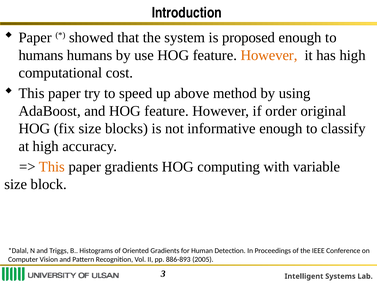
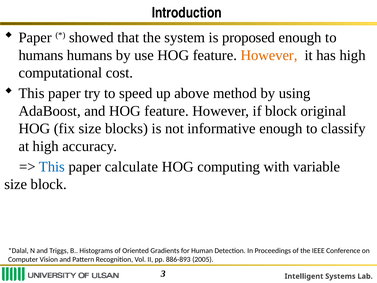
if order: order -> block (281, 111)
This colour: orange -> blue (52, 167)
paper gradients: gradients -> calculate (131, 167)
